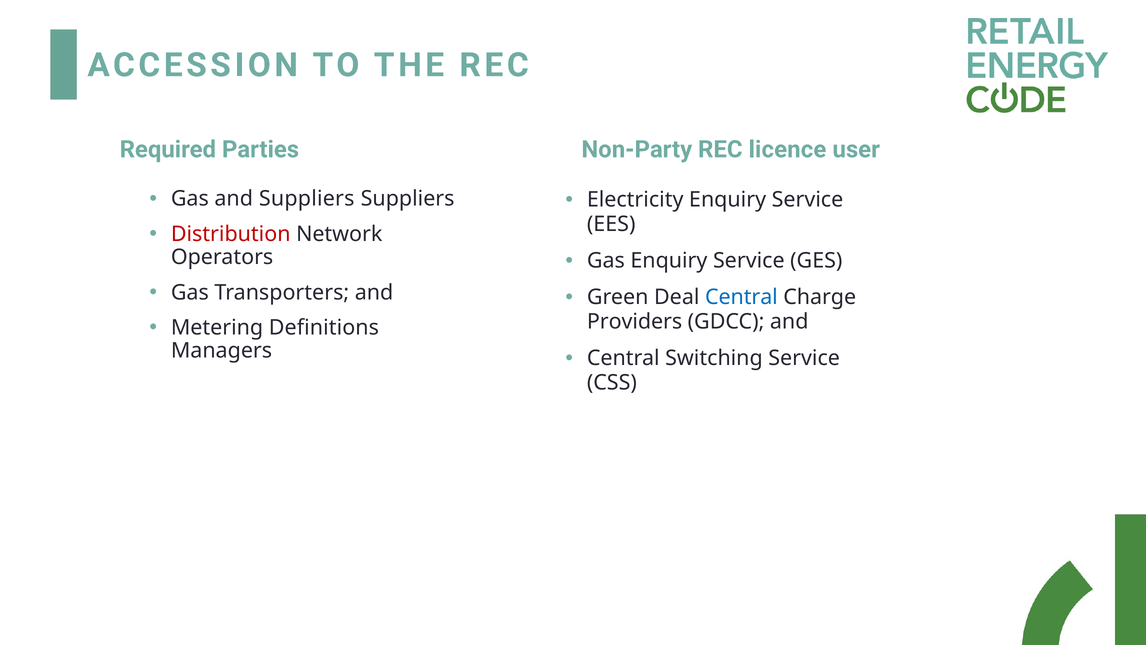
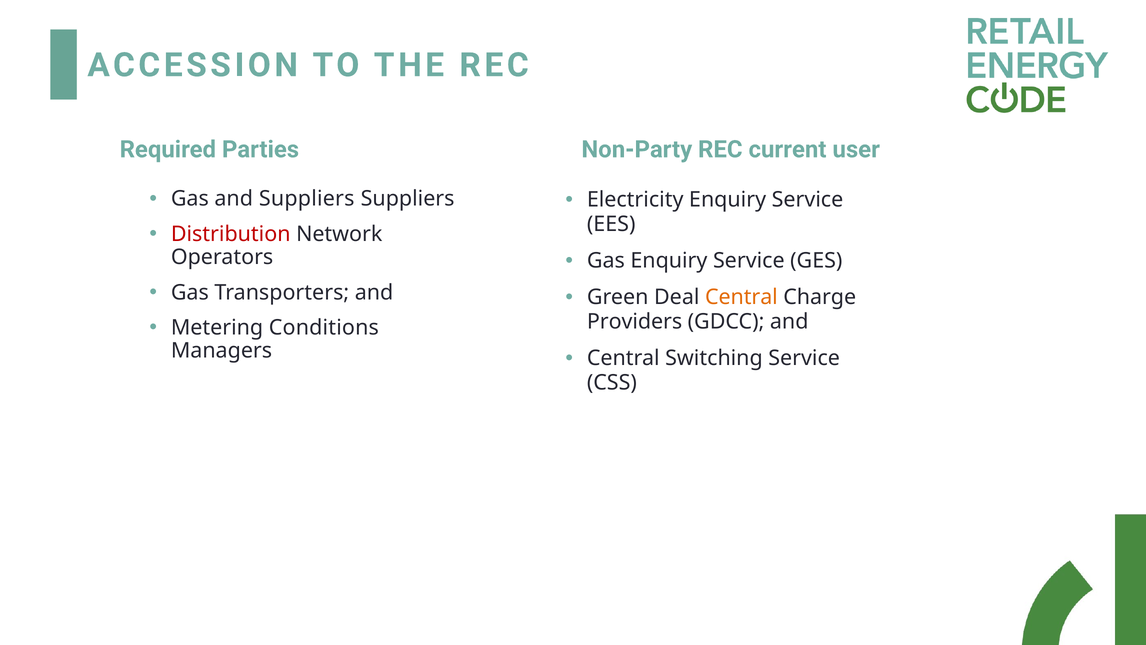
licence: licence -> current (787, 149)
Central colour: blue -> orange (741, 297)
Definitions: Definitions -> Conditions (324, 327)
